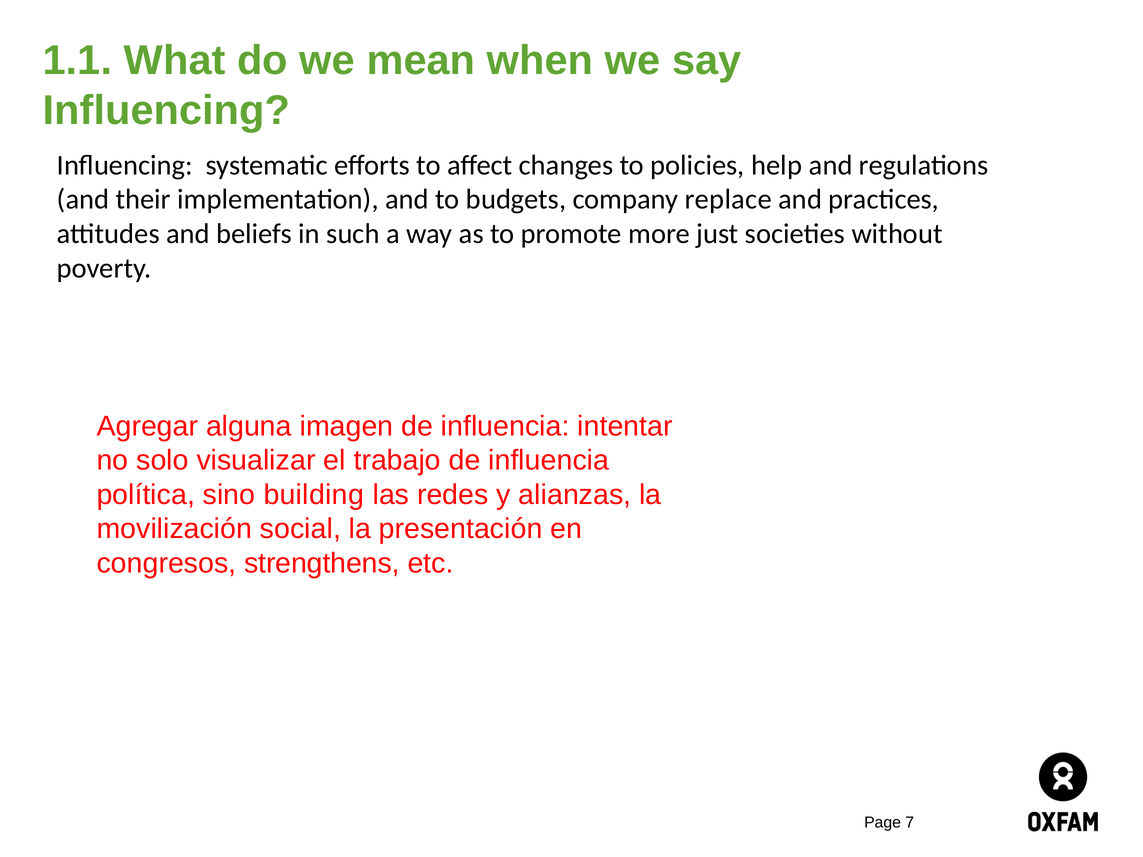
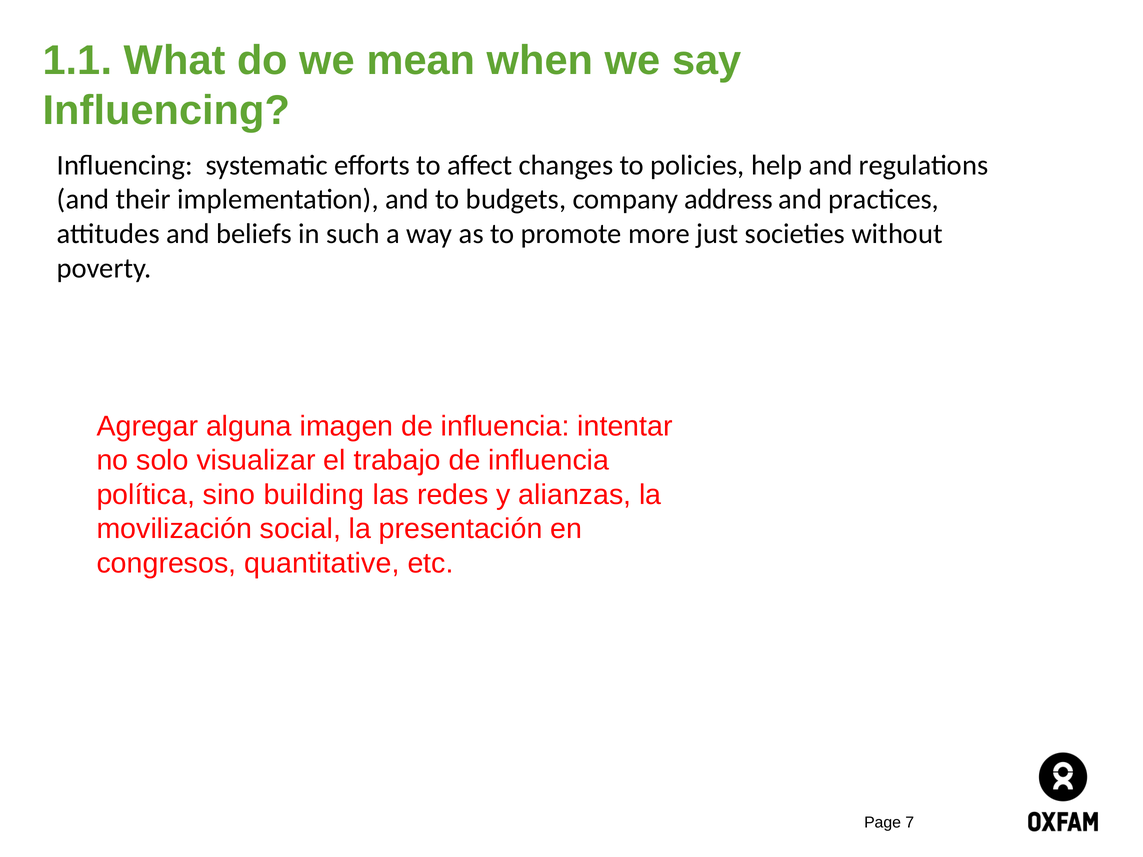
replace: replace -> address (728, 200)
strengthens: strengthens -> quantitative (322, 564)
